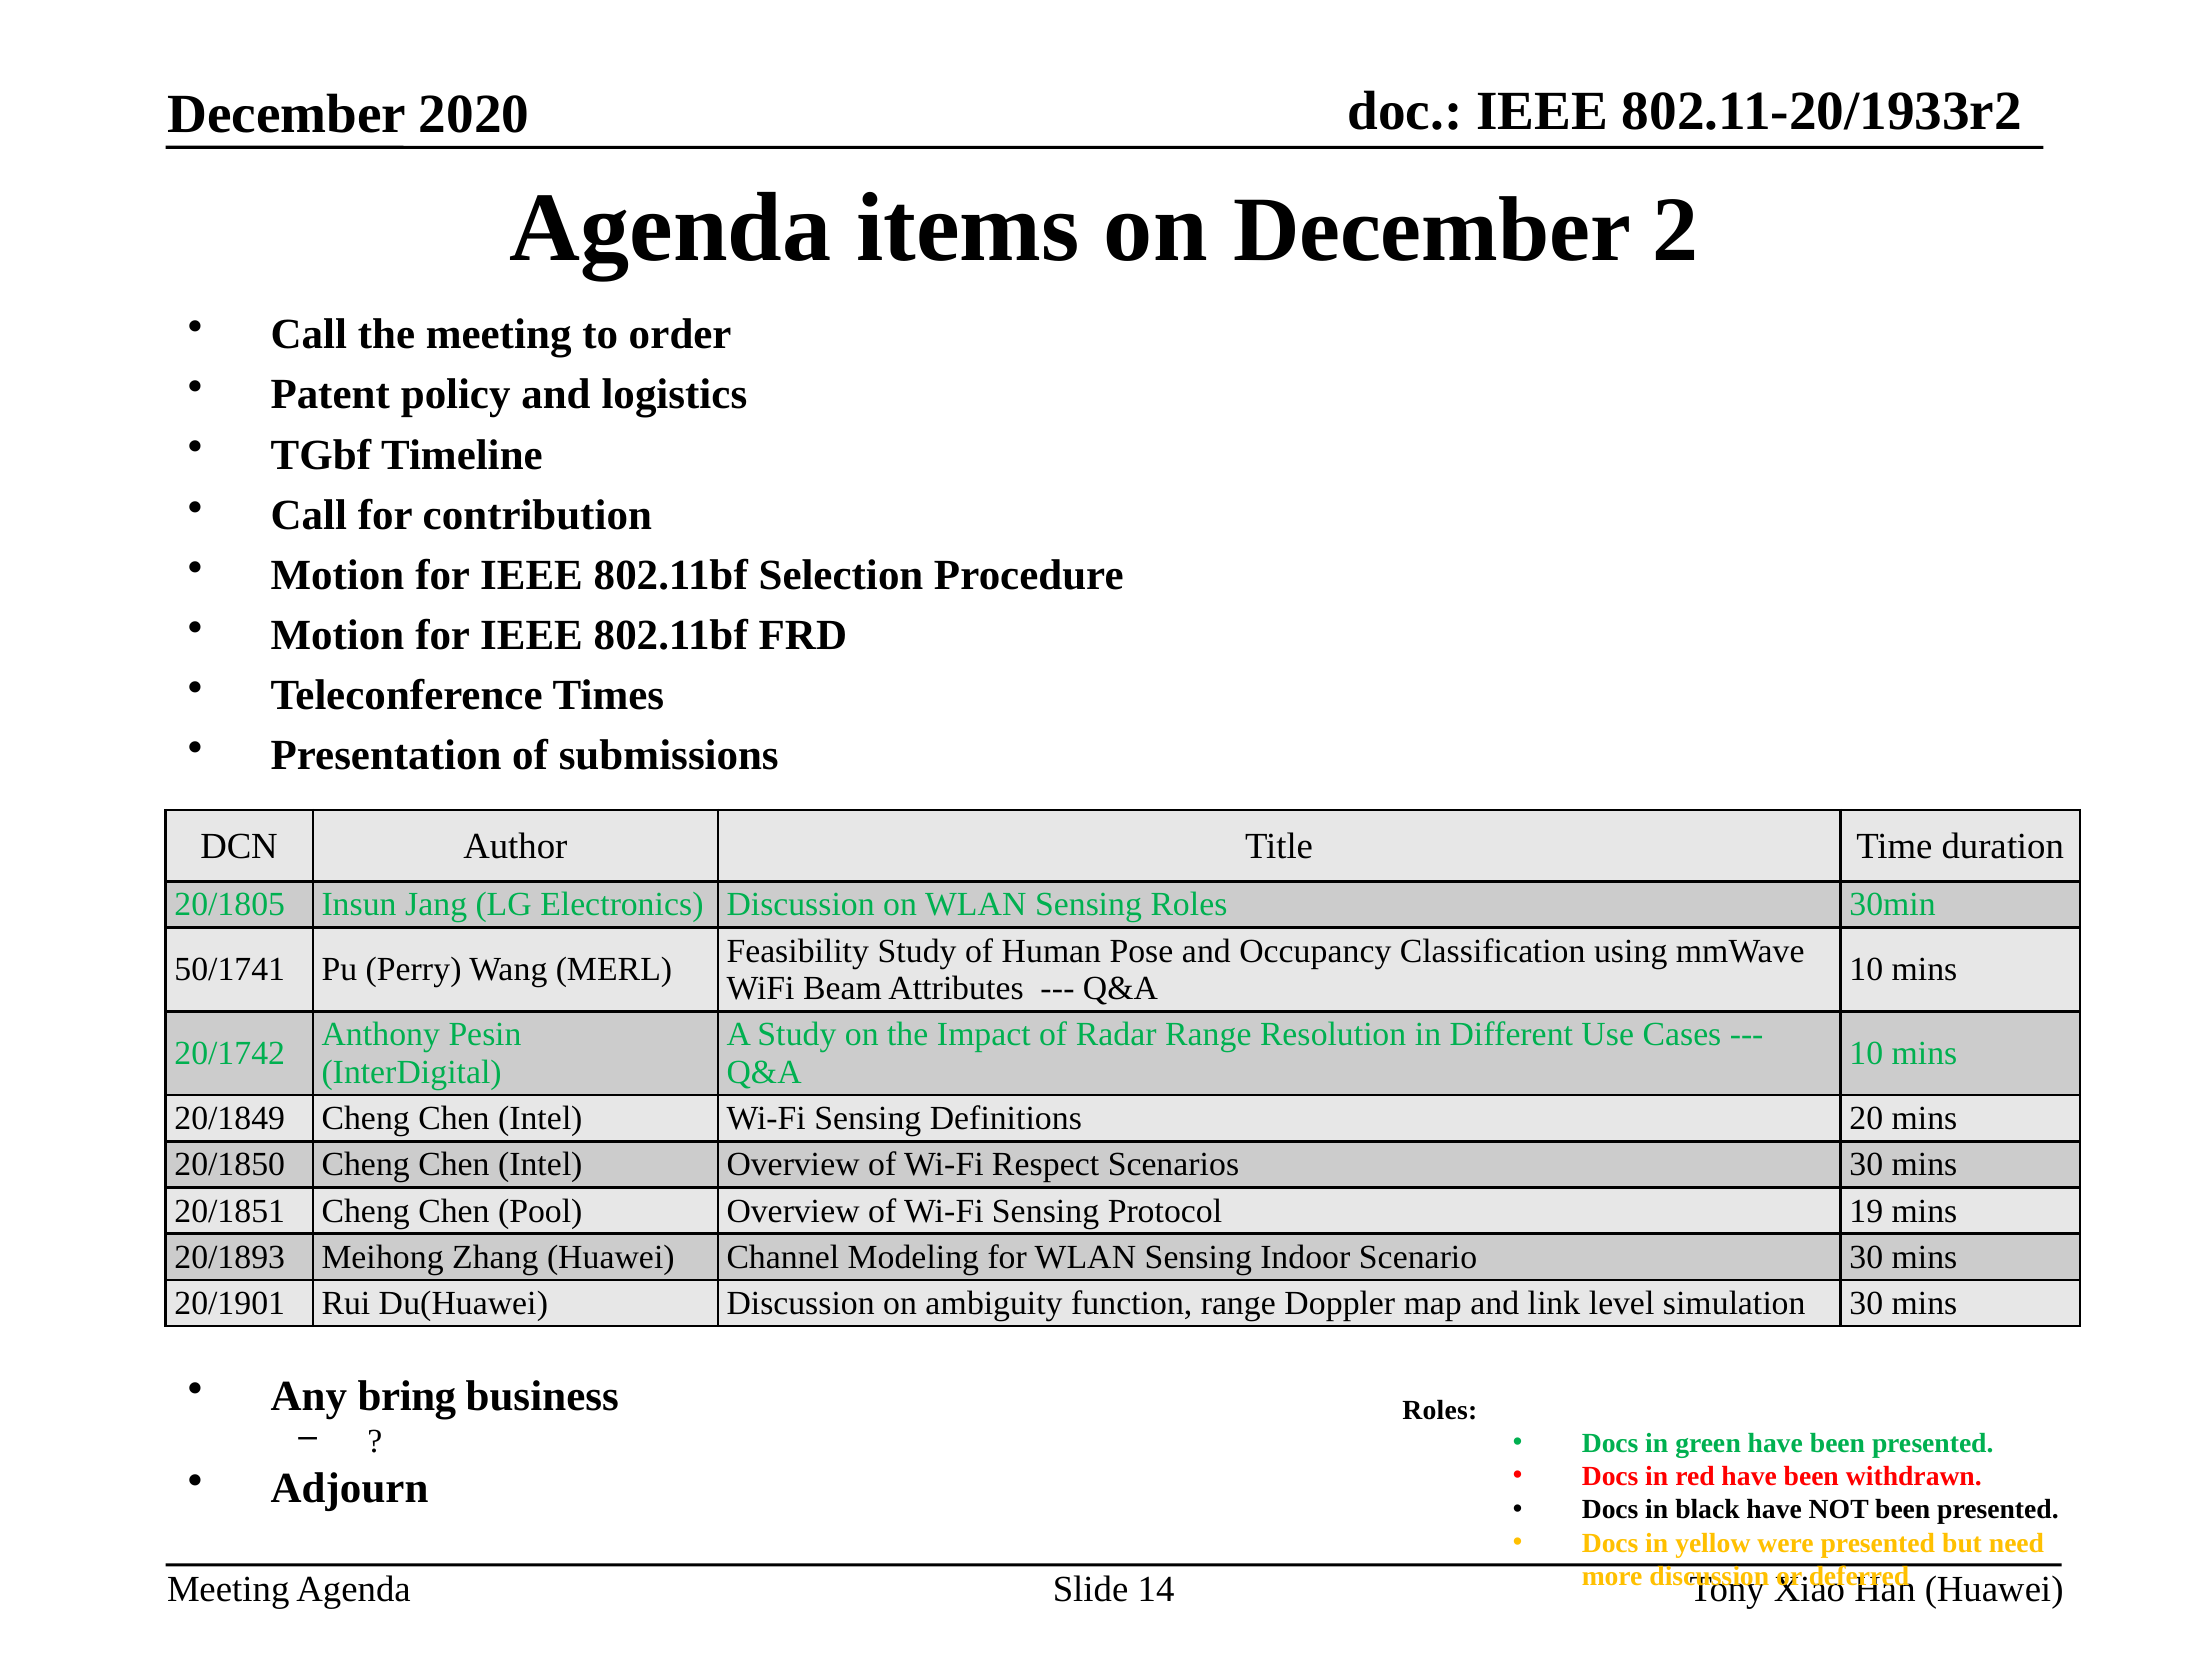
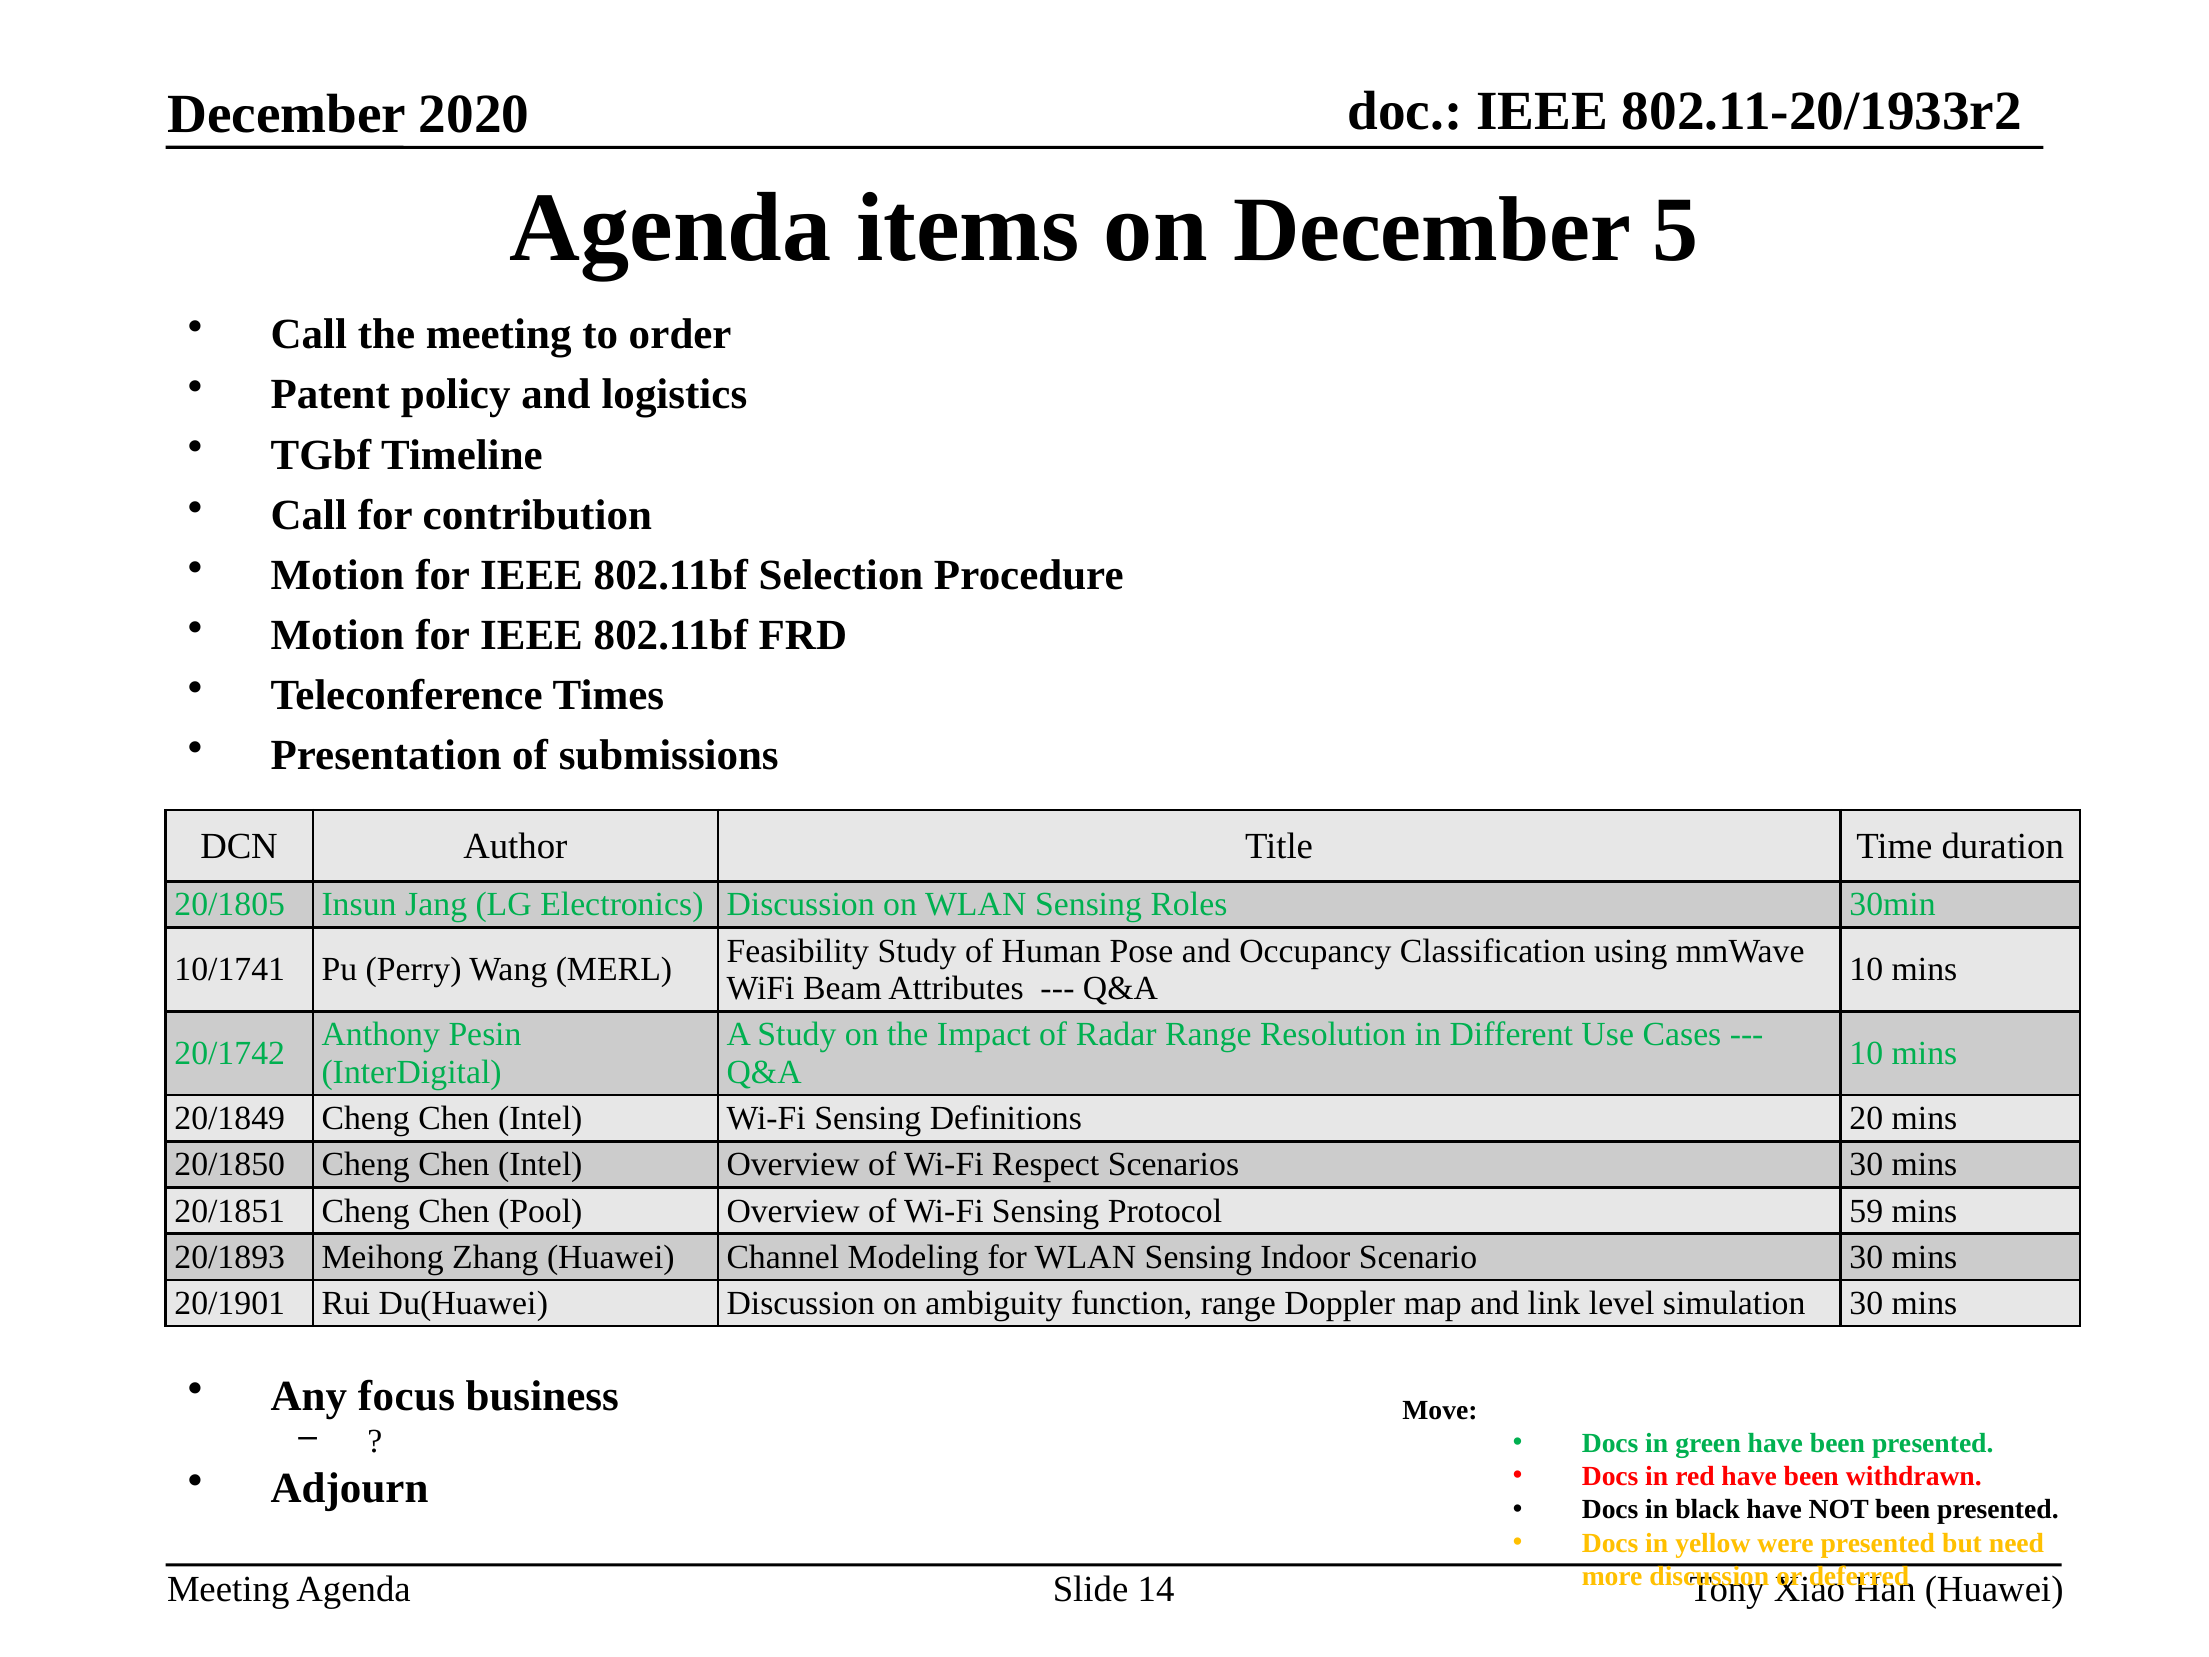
2: 2 -> 5 (1675, 230)
50/1741: 50/1741 -> 10/1741 (230, 970)
19: 19 -> 59 (1866, 1211)
bring: bring -> focus (407, 1396)
Roles: Roles -> Move (1440, 1410)
